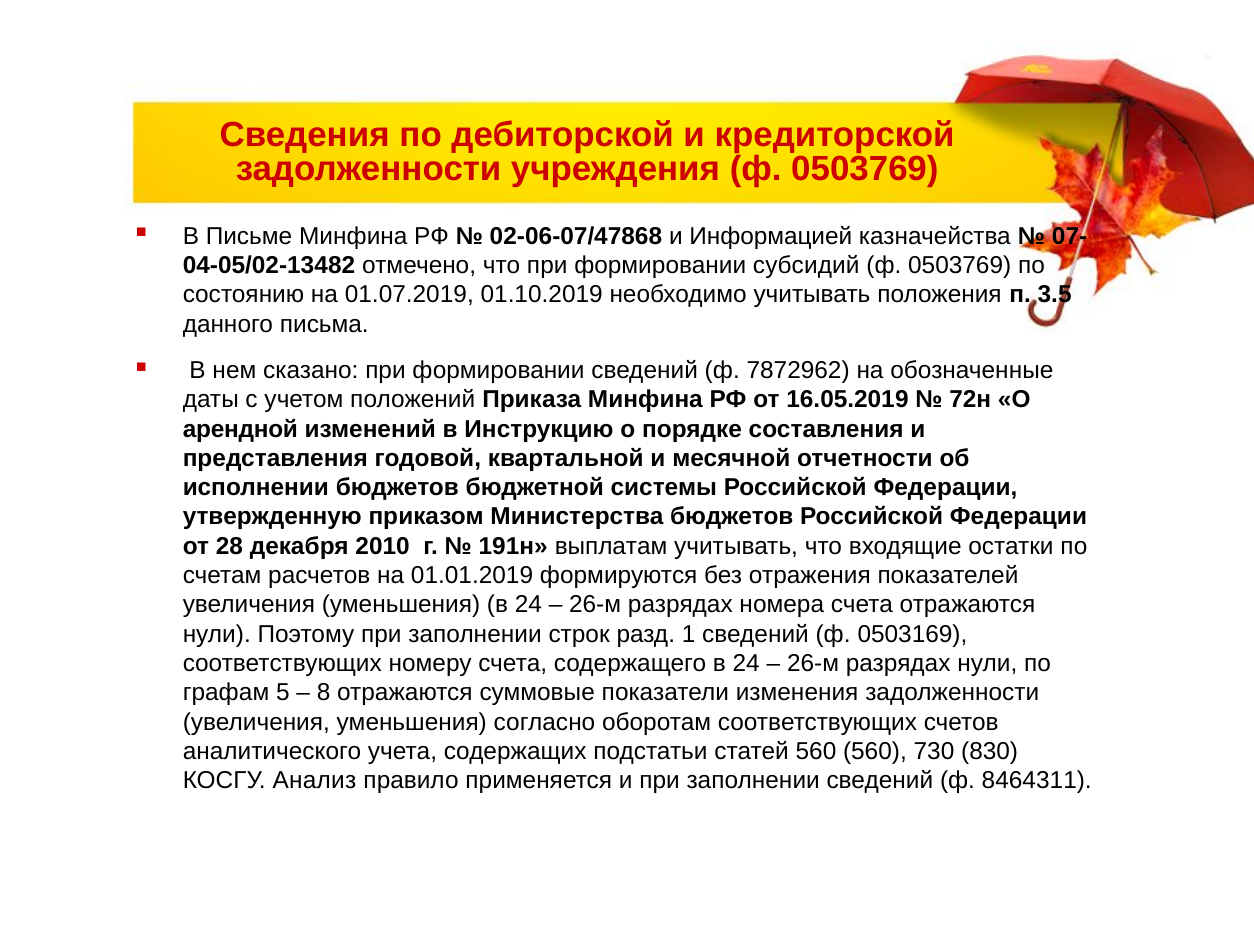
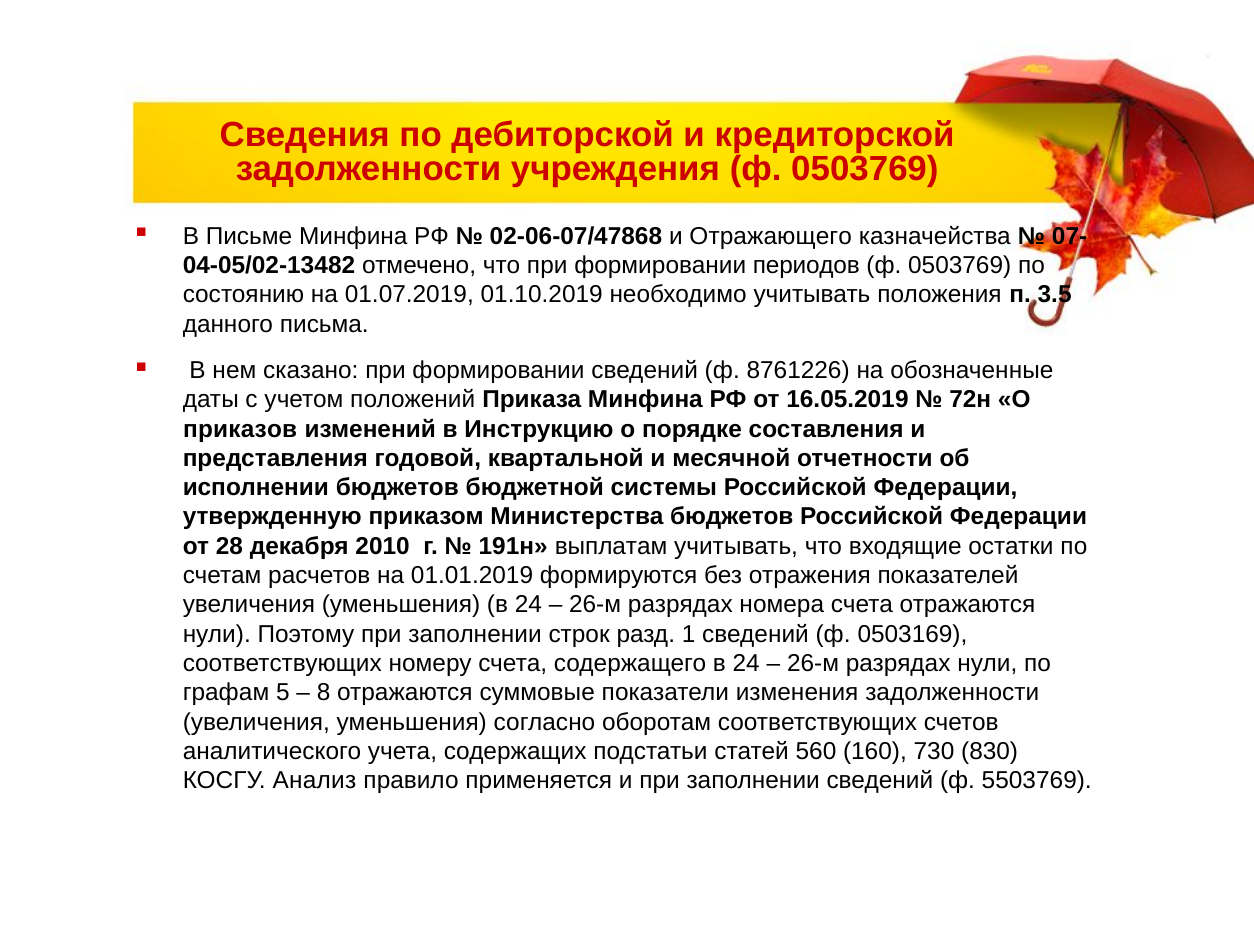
Информацией: Информацией -> Отражающего (771, 236)
субсидий: субсидий -> периодов (806, 265)
7872962: 7872962 -> 8761226 (798, 370)
арендной: арендной -> приказов (240, 429)
560 560: 560 -> 160 (875, 751)
8464311: 8464311 -> 5503769 (1037, 780)
